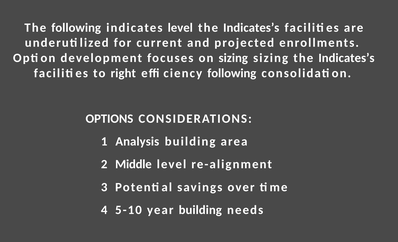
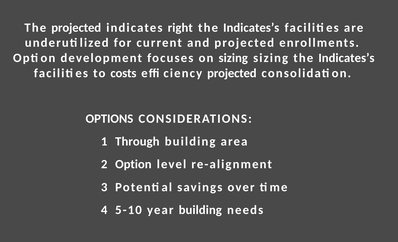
The following: following -> projected (76, 28)
indicates level: level -> right (180, 28)
right: right -> costs (123, 73)
following: following -> projected (232, 73)
Analysis: Analysis -> Through (137, 141)
Middle: Middle -> Option (133, 164)
